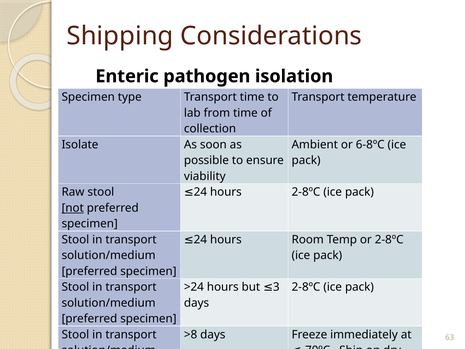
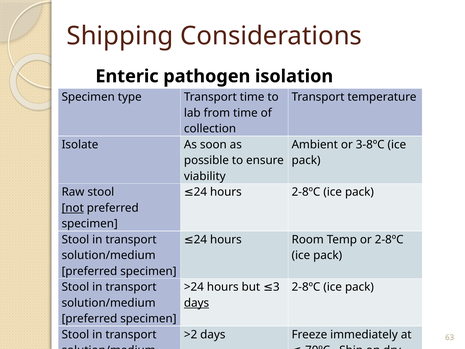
6-8ºC: 6-8ºC -> 3-8ºC (370, 144)
days underline: none -> present (197, 303)
>8: >8 -> >2 (191, 334)
